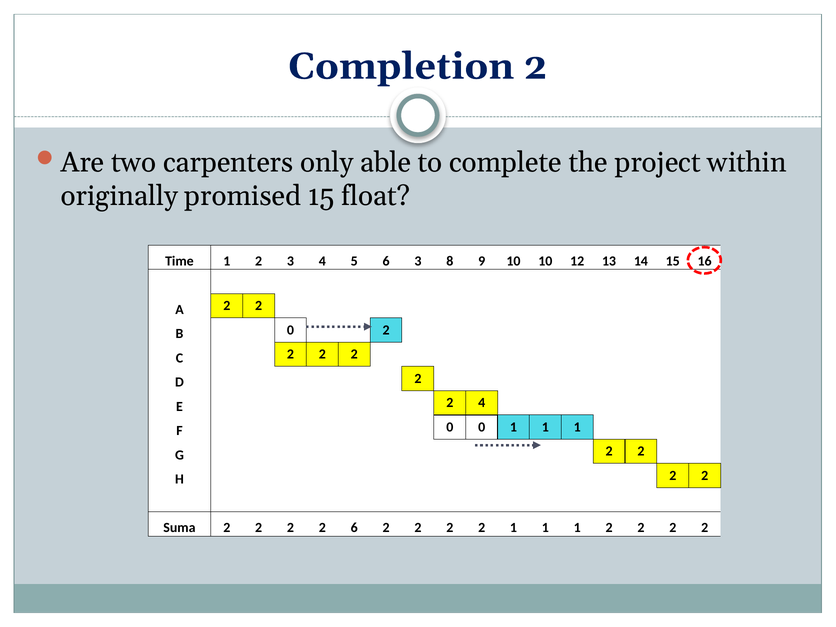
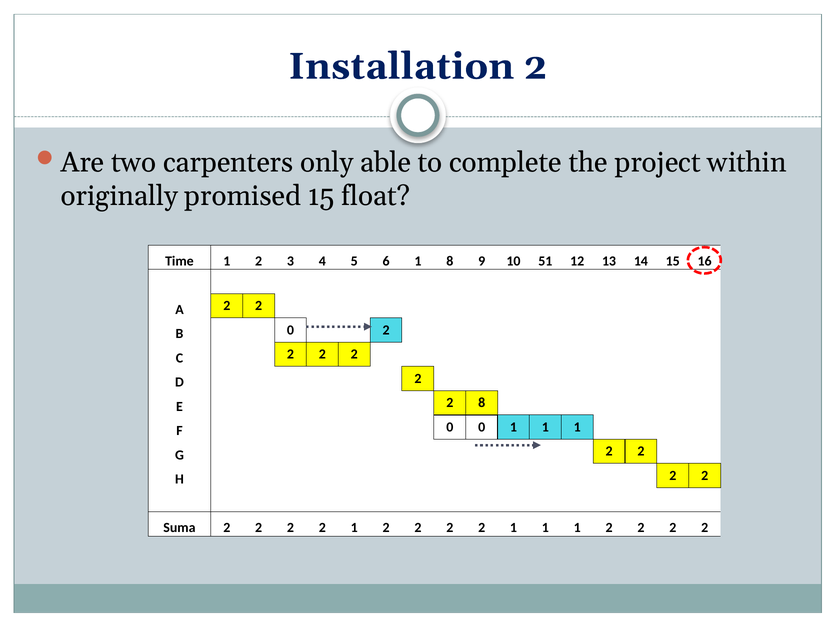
Completion: Completion -> Installation (401, 66)
6 3: 3 -> 1 (418, 261)
10 10: 10 -> 51 (545, 261)
2 4: 4 -> 8 (482, 403)
6: 6 -> 1 (354, 528)
